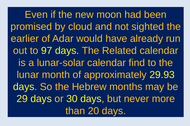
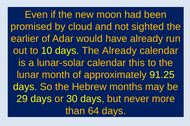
97: 97 -> 10 (47, 51)
The Related: Related -> Already (119, 51)
find: find -> this (137, 63)
29.93: 29.93 -> 91.25 (162, 75)
20: 20 -> 64 (93, 111)
